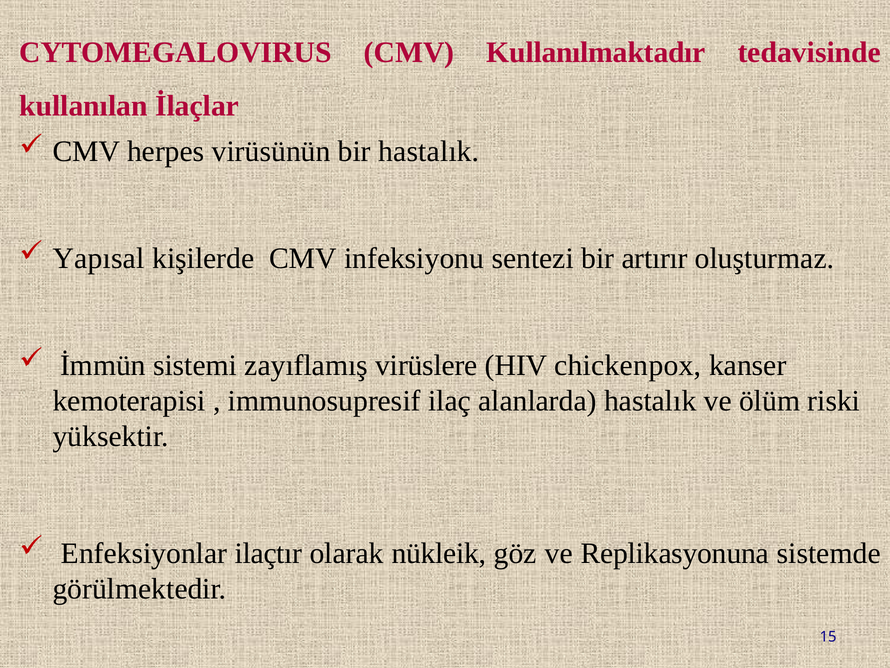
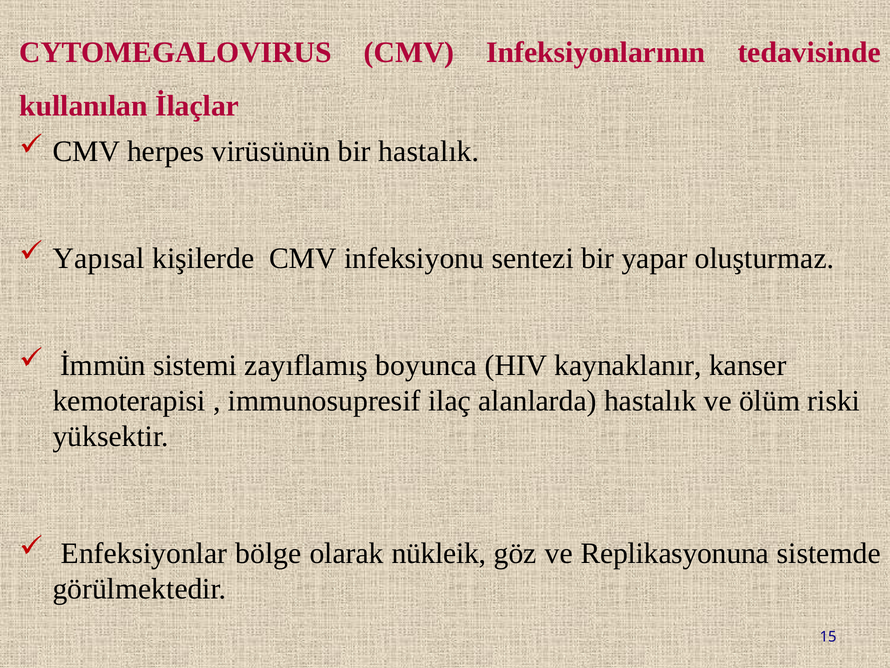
Kullanılmaktadır: Kullanılmaktadır -> Infeksiyonlarının (596, 53)
artırır: artırır -> yapar (655, 258)
virüslere: virüslere -> boyunca (426, 365)
chickenpox: chickenpox -> kaynaklanır (628, 365)
ilaçtır: ilaçtır -> bölge (268, 553)
